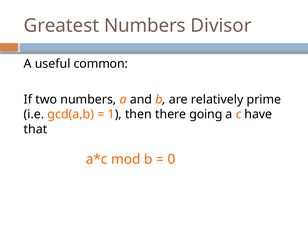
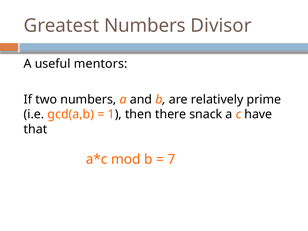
common: common -> mentors (101, 64)
going: going -> snack (206, 114)
0: 0 -> 7 (172, 159)
